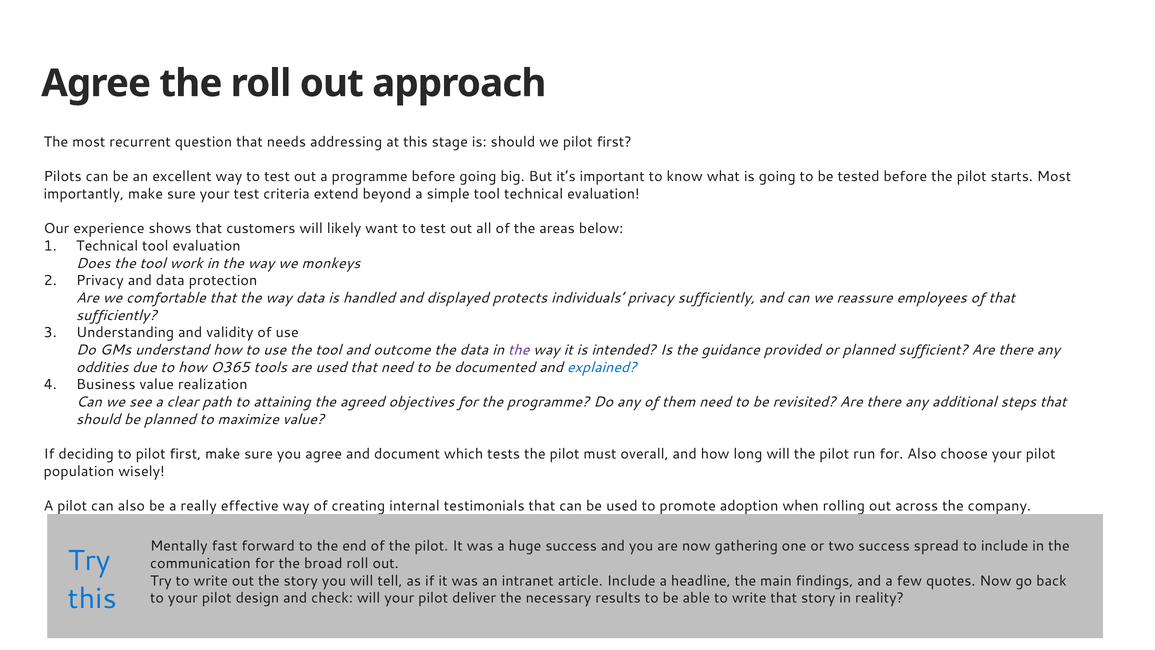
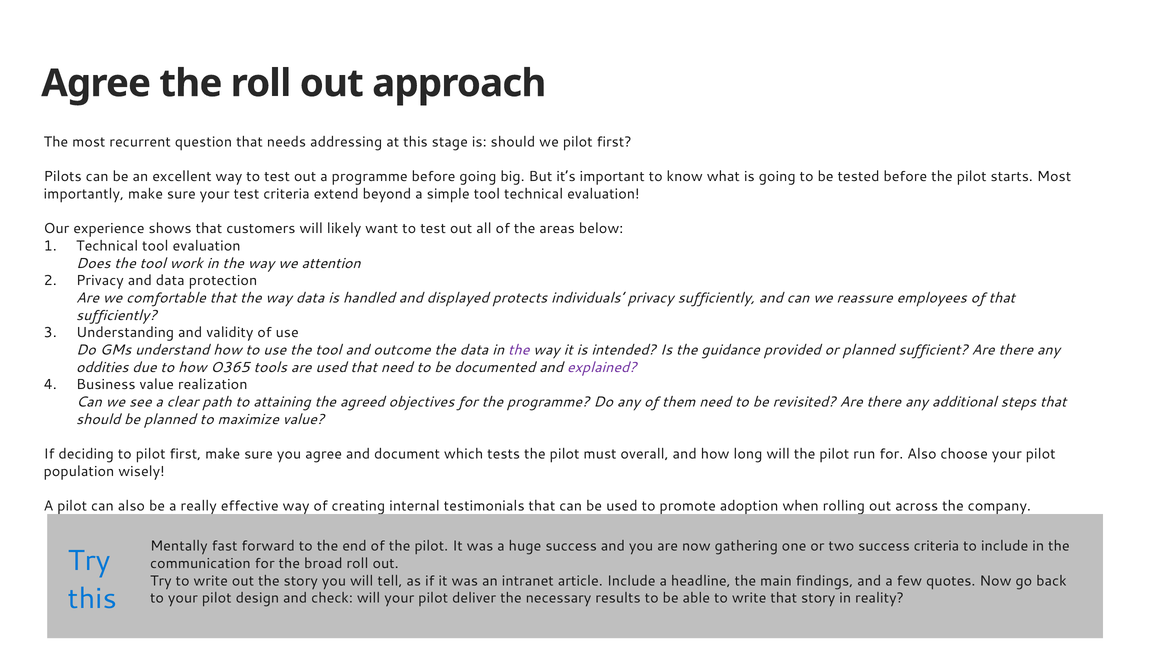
monkeys: monkeys -> attention (331, 263)
explained colour: blue -> purple (602, 367)
success spread: spread -> criteria (936, 546)
